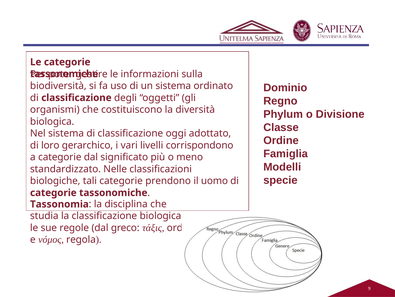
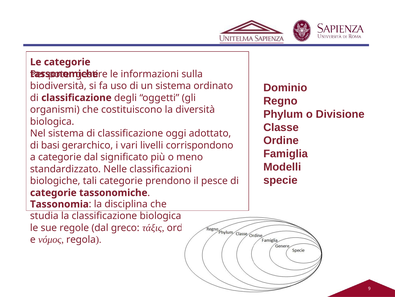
loro: loro -> basi (50, 145)
uomo: uomo -> pesce (214, 180)
